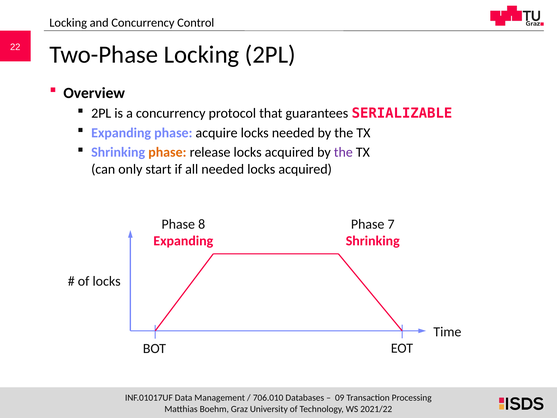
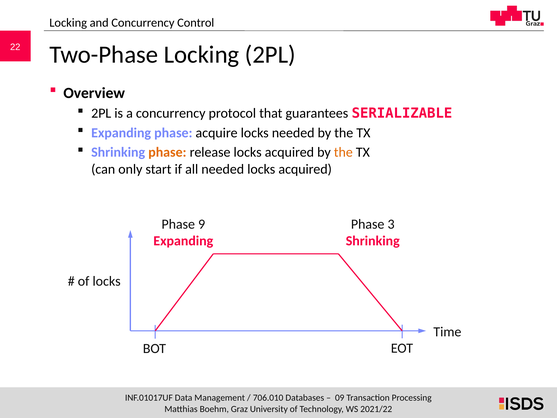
the colour: purple -> orange (343, 152)
7: 7 -> 3 (391, 224)
8: 8 -> 9 (202, 224)
